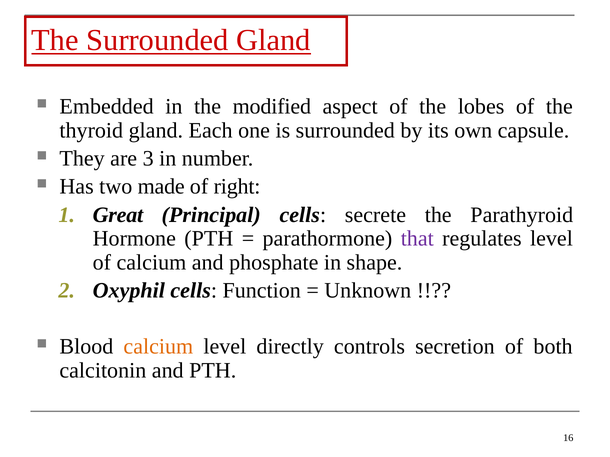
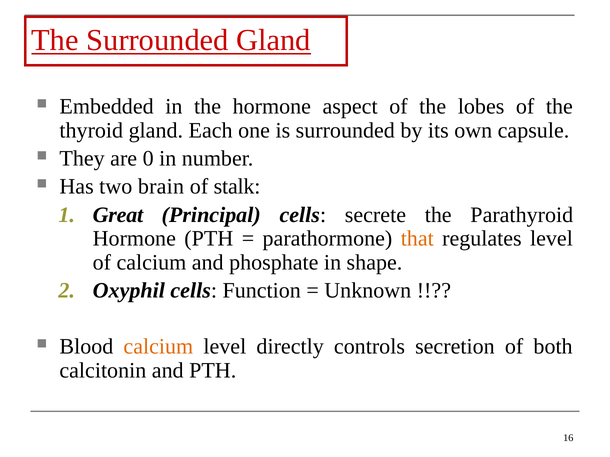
the modified: modified -> hormone (272, 107)
3: 3 -> 0 (148, 159)
made: made -> brain (161, 187)
right: right -> stalk (237, 187)
that colour: purple -> orange (417, 239)
